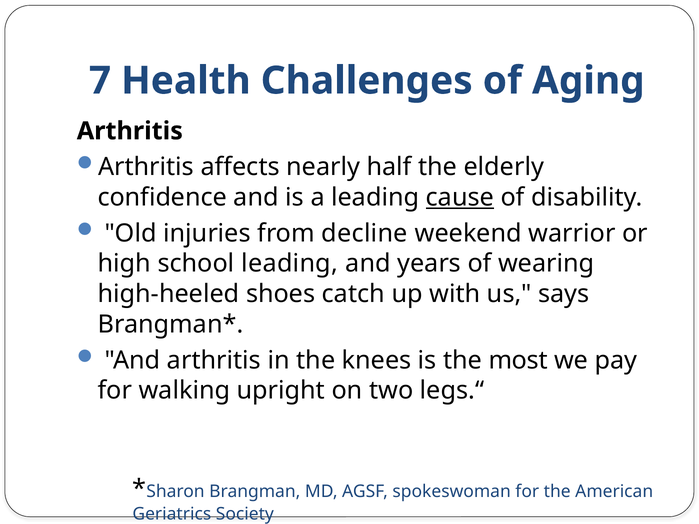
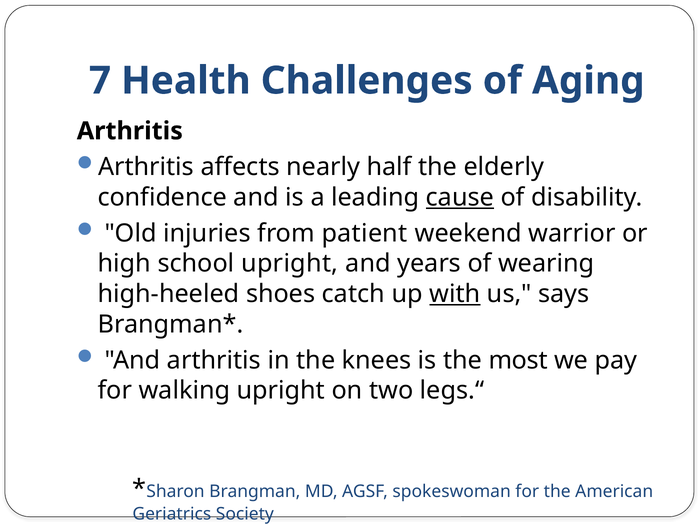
decline: decline -> patient (365, 233)
school leading: leading -> upright (290, 264)
with underline: none -> present (455, 294)
